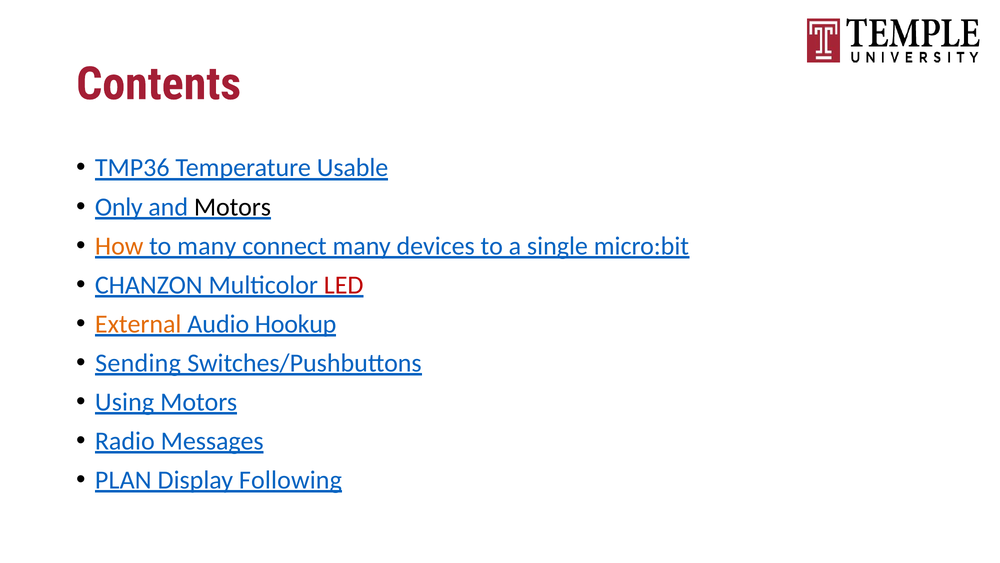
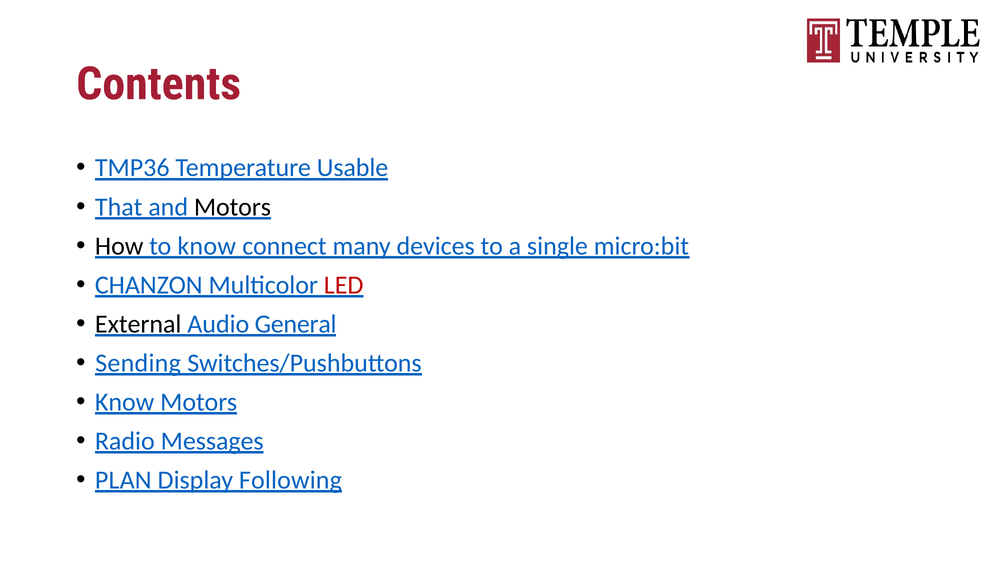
Only: Only -> That (119, 207)
How colour: orange -> black (119, 246)
to many: many -> know (207, 246)
External colour: orange -> black (138, 324)
Hookup: Hookup -> General (296, 324)
Using: Using -> Know (125, 402)
